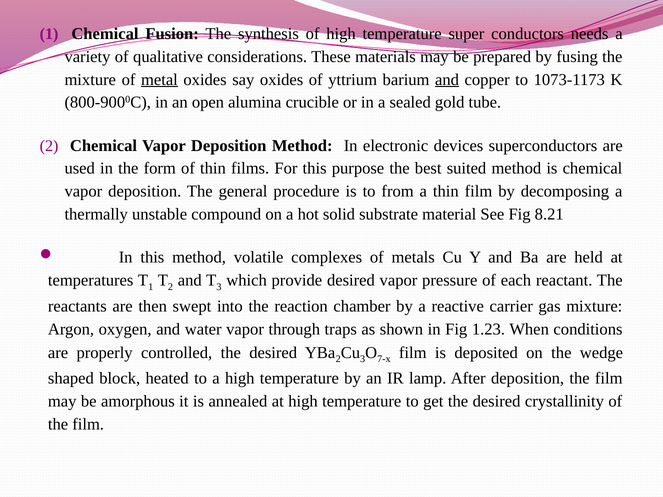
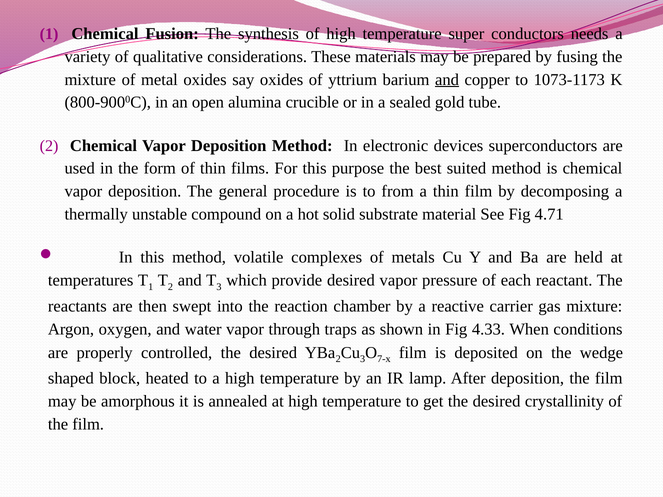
metal underline: present -> none (159, 80)
8.21: 8.21 -> 4.71 (549, 214)
1.23: 1.23 -> 4.33 (488, 329)
